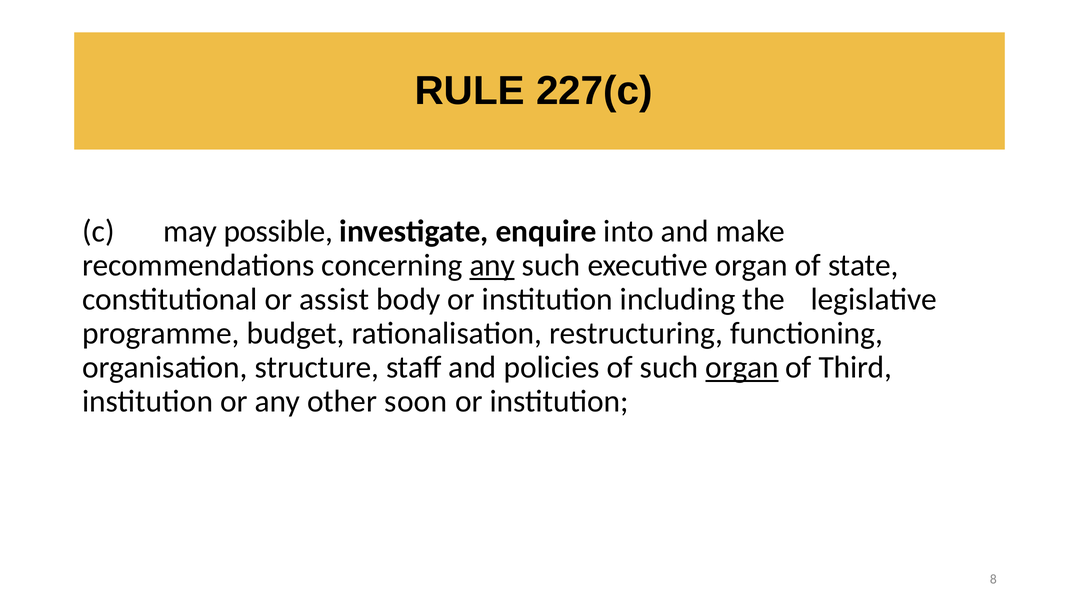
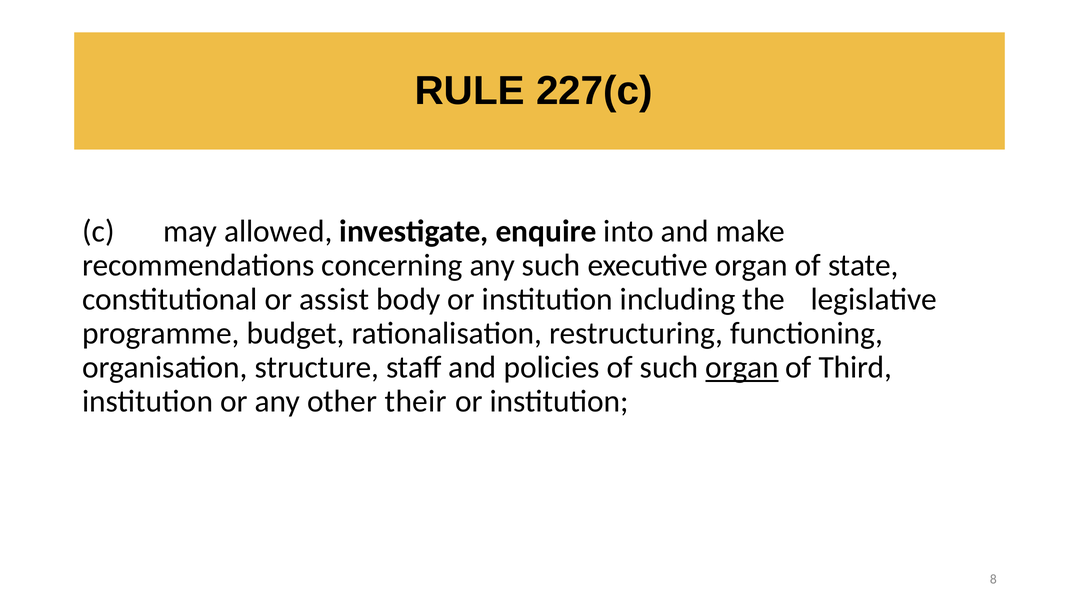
possible: possible -> allowed (278, 231)
any underline: present -> none (492, 265)
soon: soon -> their (416, 401)
